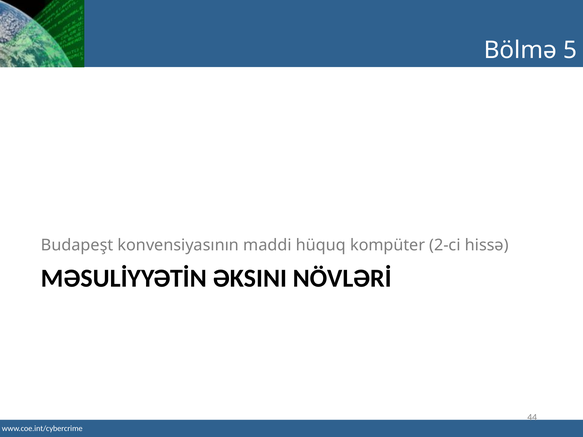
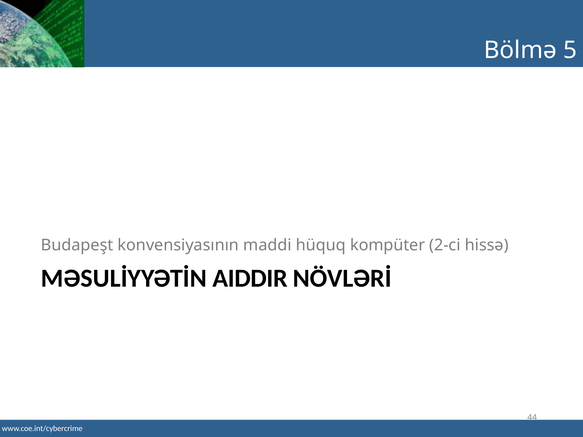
ƏKSINI: ƏKSINI -> AIDDIR (250, 279)
